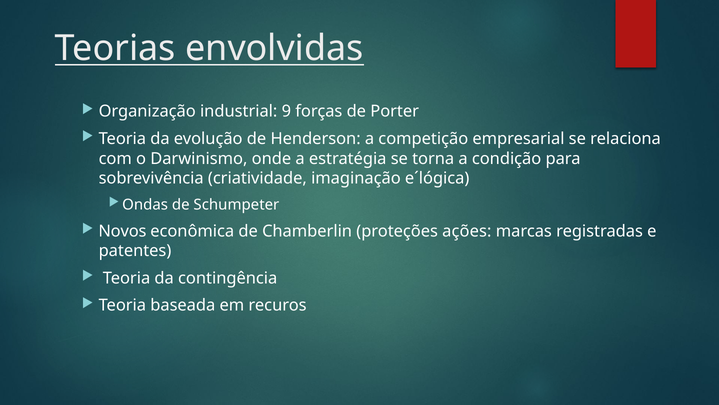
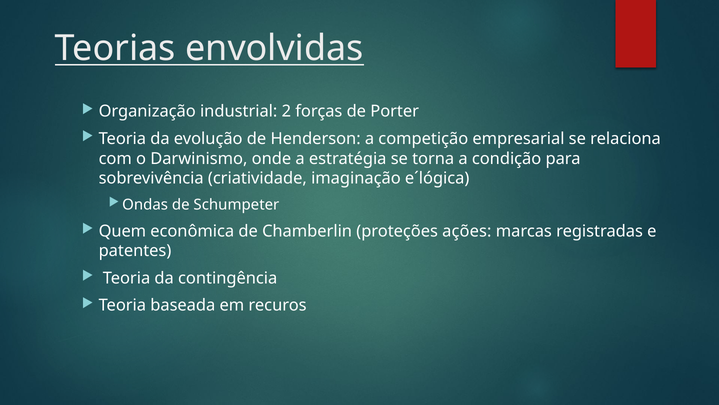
9: 9 -> 2 (286, 111)
Novos: Novos -> Quem (122, 231)
